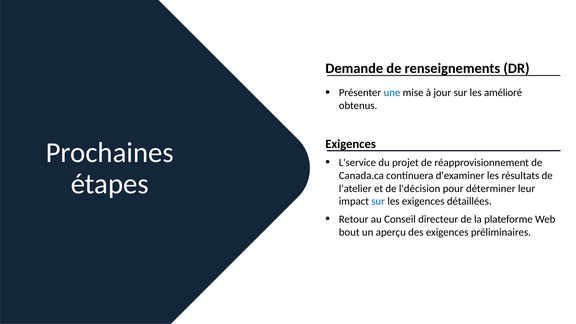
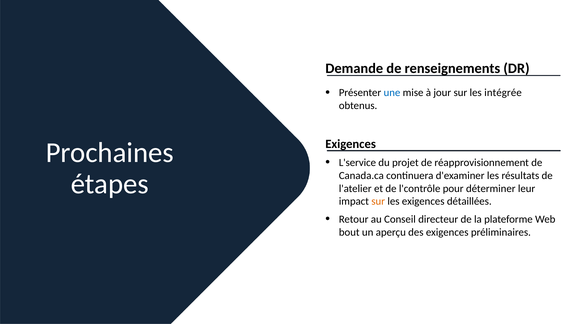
amélioré: amélioré -> intégrée (503, 93)
l'décision: l'décision -> l'contrôle (420, 188)
sur colour: blue -> orange (378, 201)
